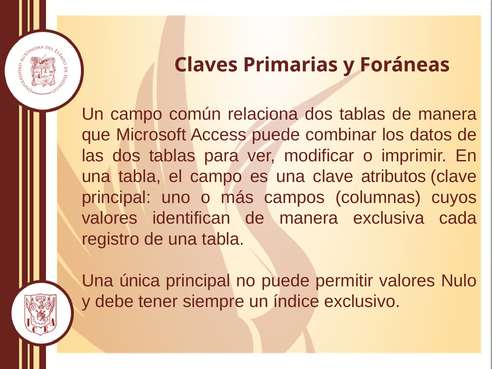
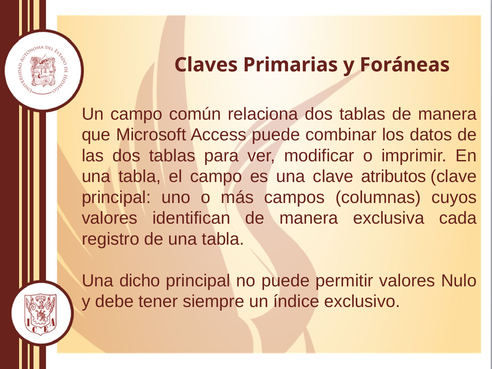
única: única -> dicho (140, 281)
